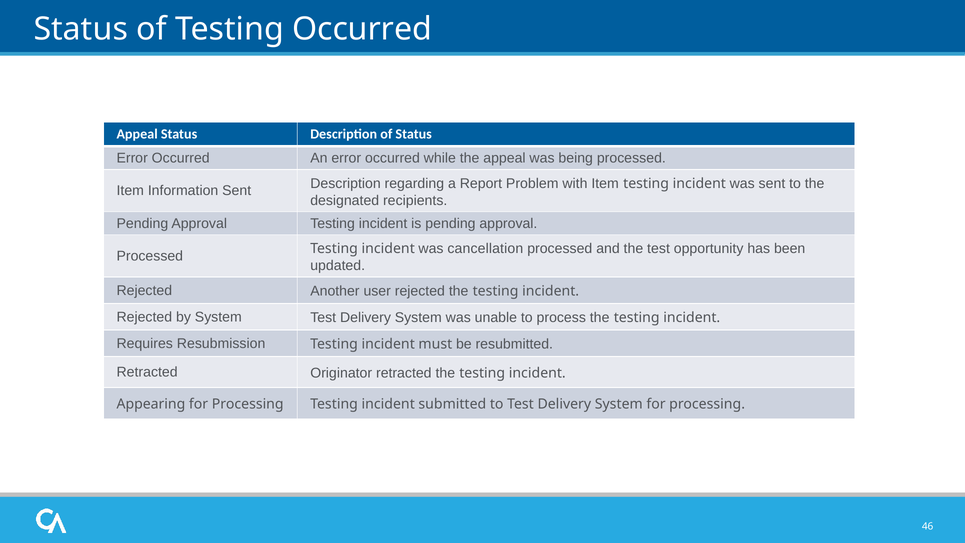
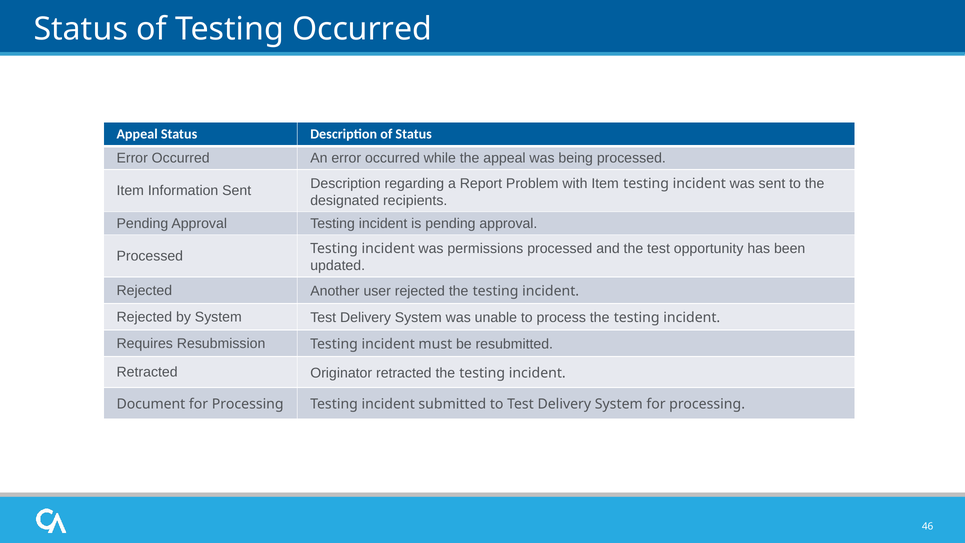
cancellation: cancellation -> permissions (485, 249)
Appearing: Appearing -> Document (151, 404)
